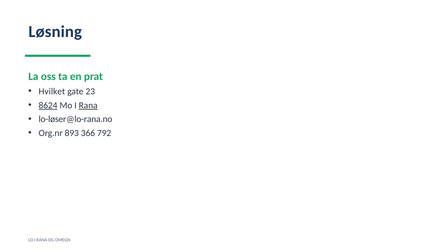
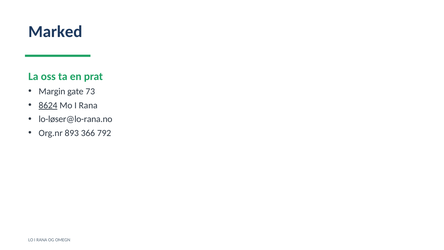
Løsning: Løsning -> Marked (55, 32)
Hvilket: Hvilket -> Margin (52, 91)
23: 23 -> 73 (90, 91)
Rana underline: present -> none (88, 105)
